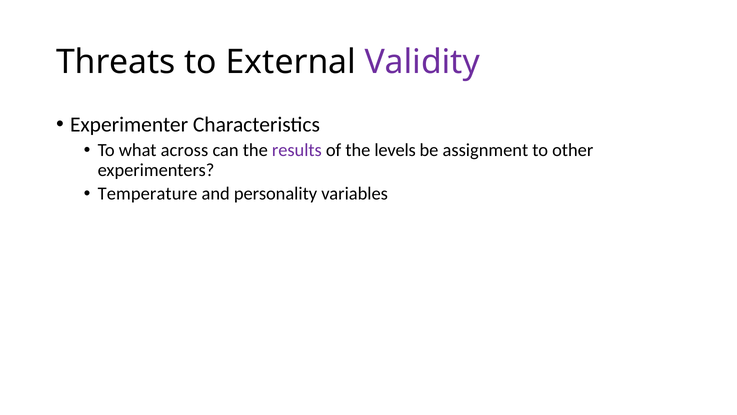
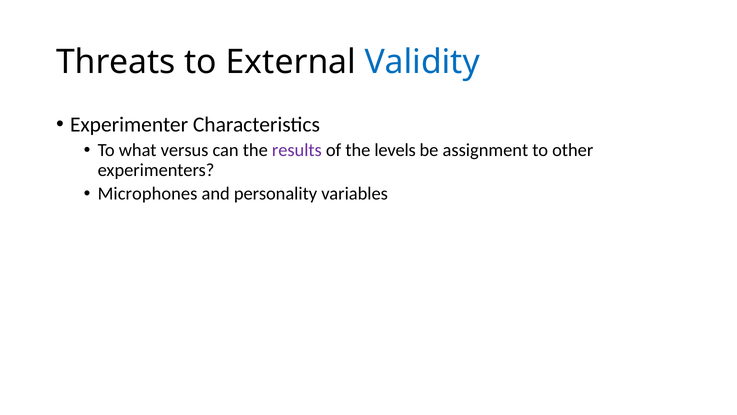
Validity colour: purple -> blue (422, 62)
across: across -> versus (184, 150)
Temperature: Temperature -> Microphones (148, 194)
